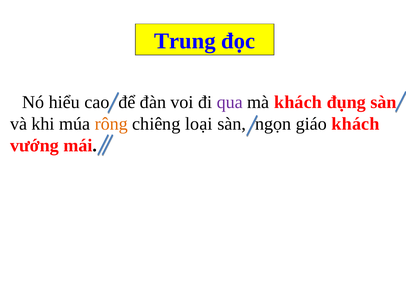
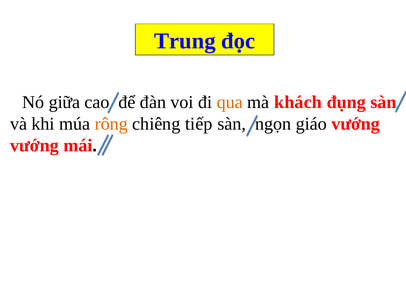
hiểu: hiểu -> giữa (64, 102)
qua colour: purple -> orange (230, 102)
loại: loại -> tiếp (199, 124)
giáo khách: khách -> vướng (356, 124)
